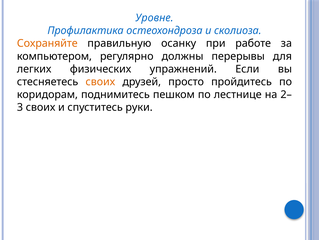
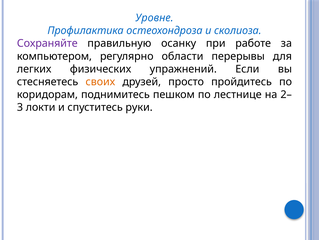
Сохраняйте colour: orange -> purple (47, 43)
должны: должны -> области (183, 56)
своих: своих -> локти (41, 107)
